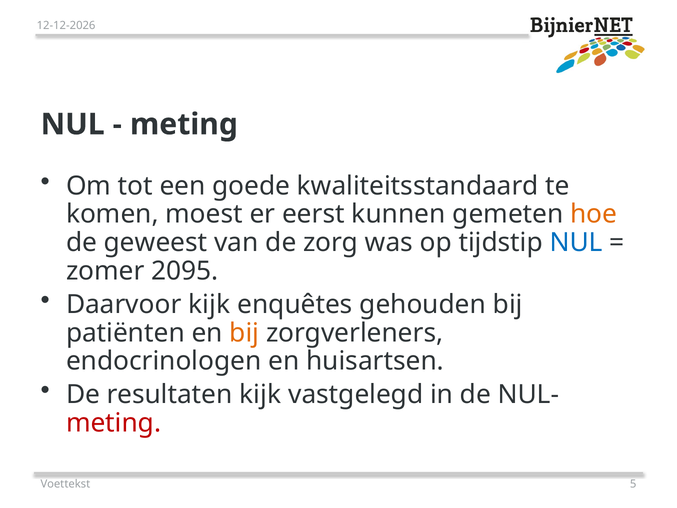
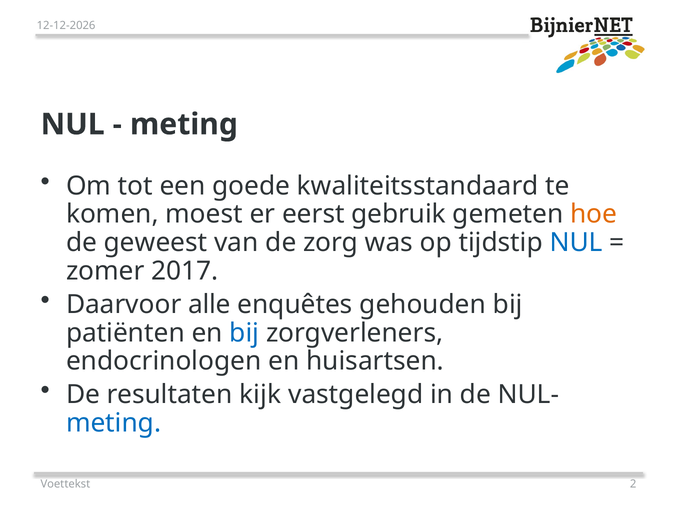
kunnen: kunnen -> gebruik (399, 214)
2095: 2095 -> 2017 (185, 271)
Daarvoor kijk: kijk -> alle (210, 304)
bij colour: orange -> blue (244, 333)
meting colour: red -> blue (114, 423)
5: 5 -> 2 (633, 484)
